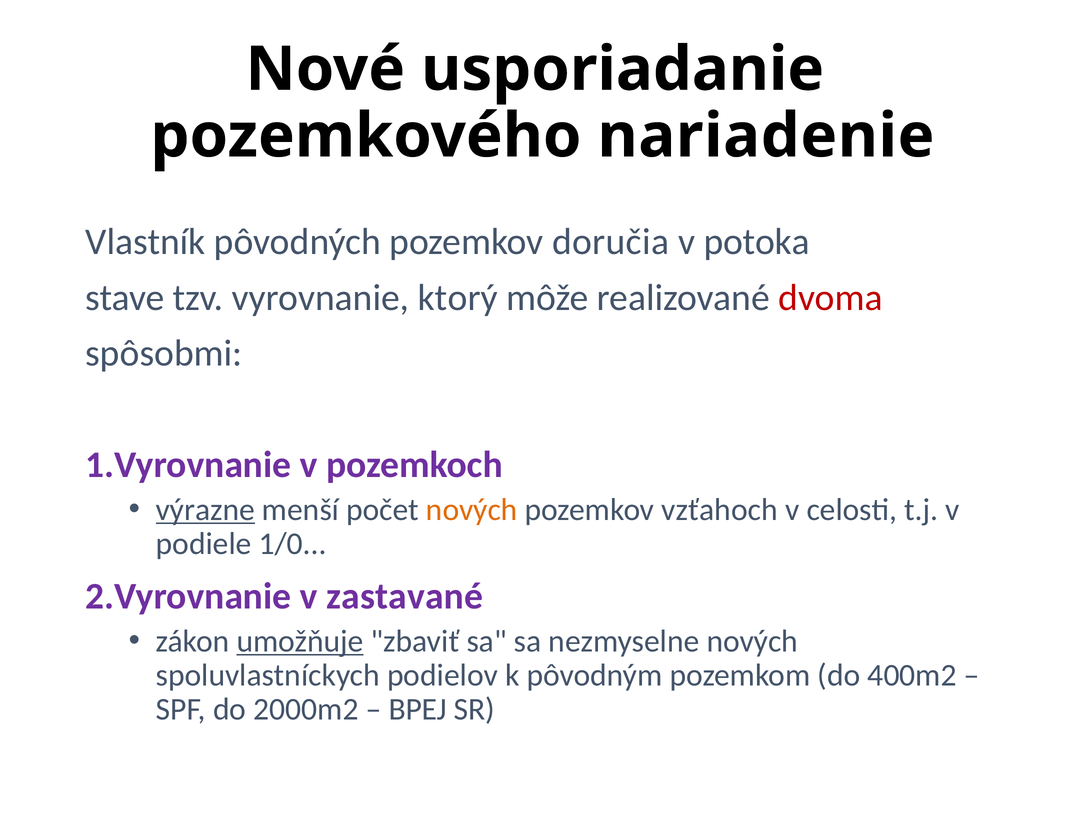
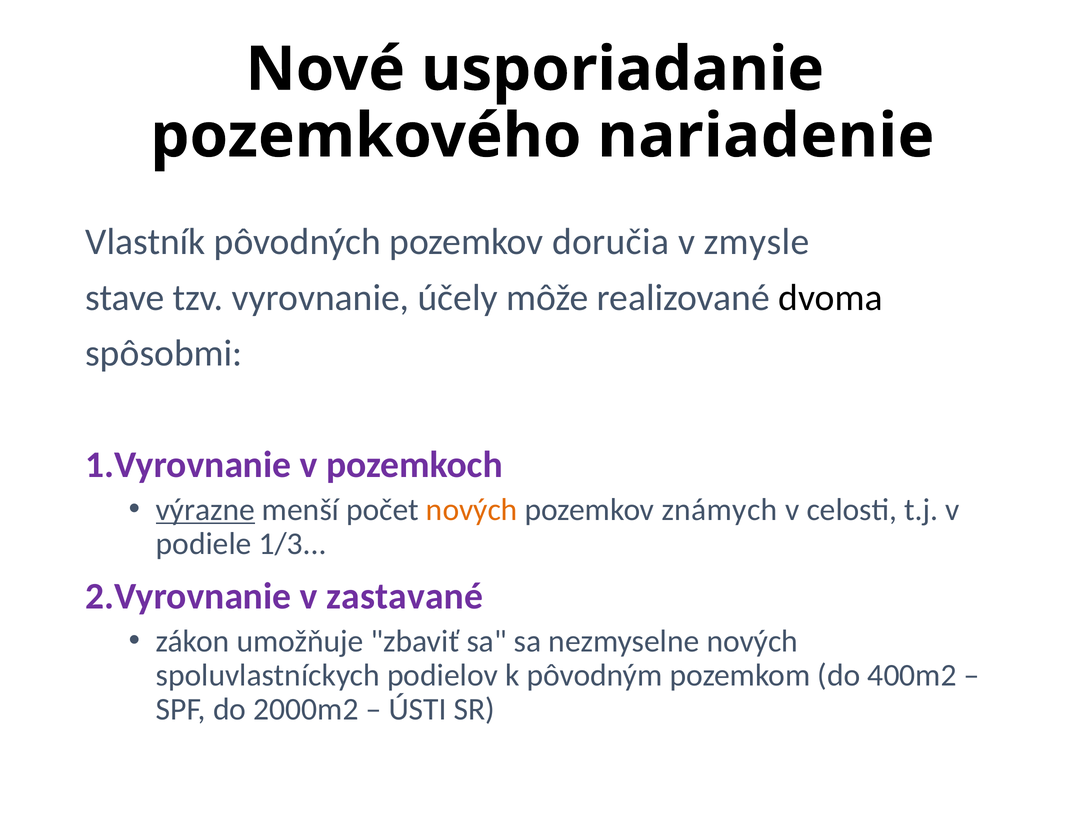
potoka: potoka -> zmysle (756, 242)
ktorý: ktorý -> účely (458, 298)
dvoma colour: red -> black (831, 298)
vzťahoch: vzťahoch -> známych (719, 510)
1/0: 1/0 -> 1/3 (293, 544)
umožňuje underline: present -> none (300, 641)
BPEJ: BPEJ -> ÚSTI (418, 709)
